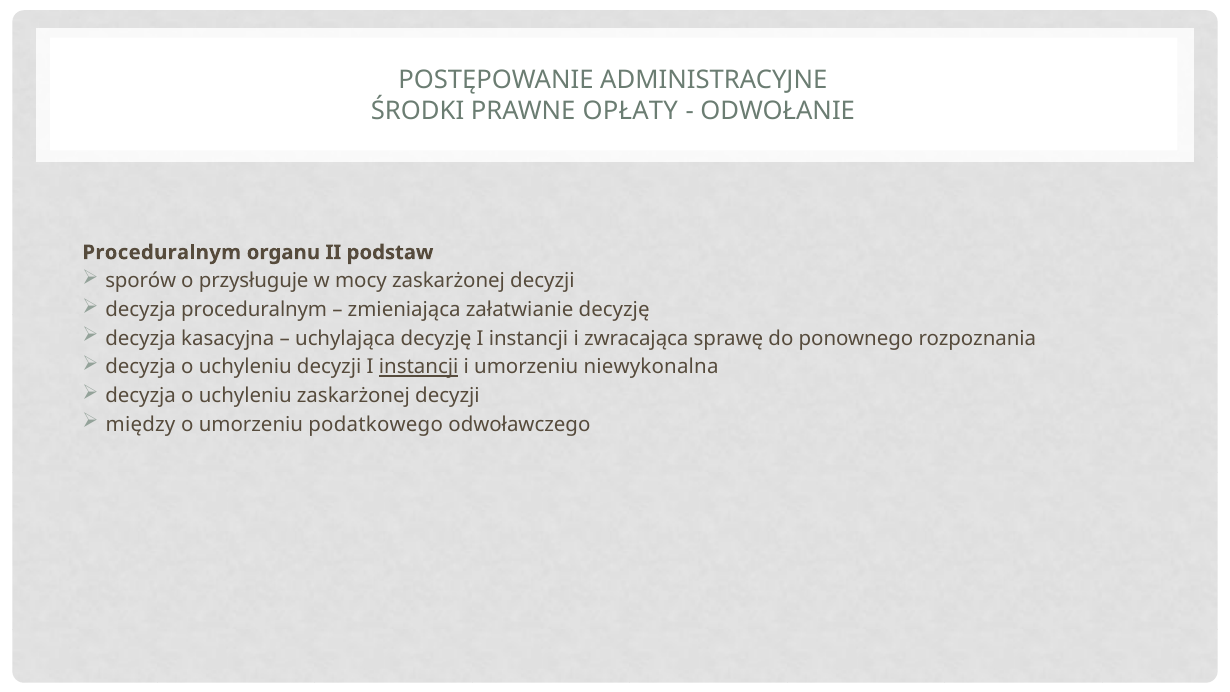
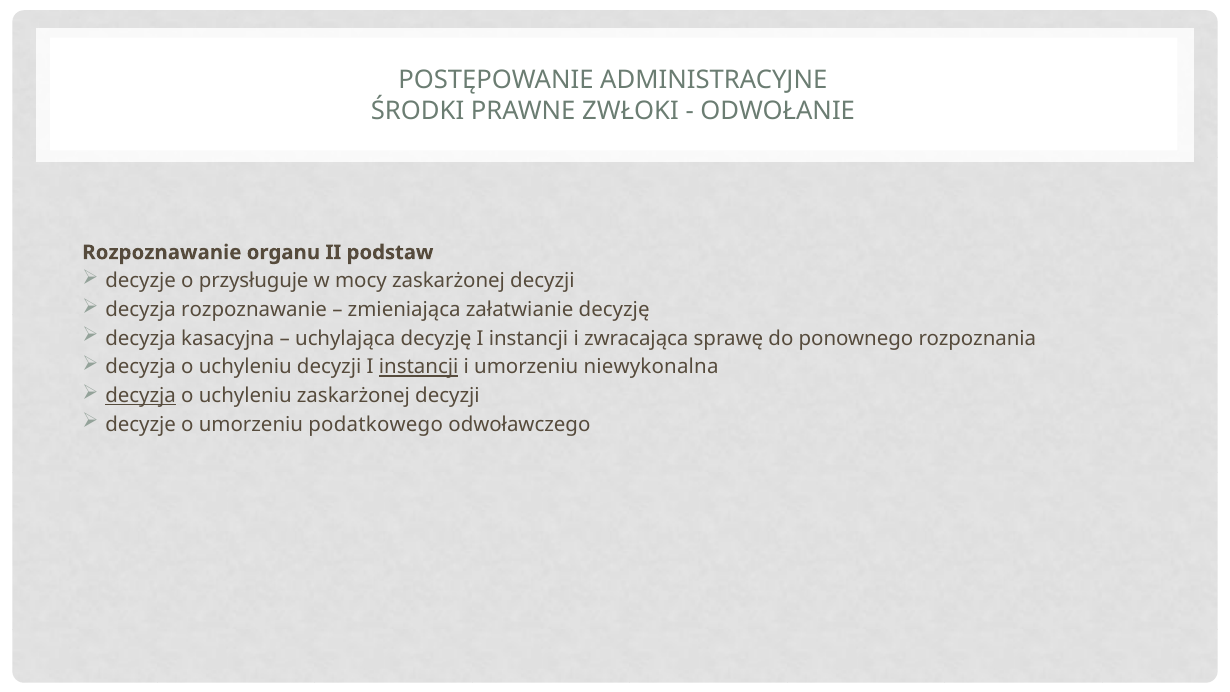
OPŁATY: OPŁATY -> ZWŁOKI (630, 111)
Proceduralnym: Proceduralnym -> Rozpoznawanie (162, 252)
sporów: sporów -> decyzje (141, 281)
decyzja proceduralnym: proceduralnym -> rozpoznawanie (254, 310)
decyzja underline: none -> present (141, 396)
między: między -> decyzje (141, 424)
